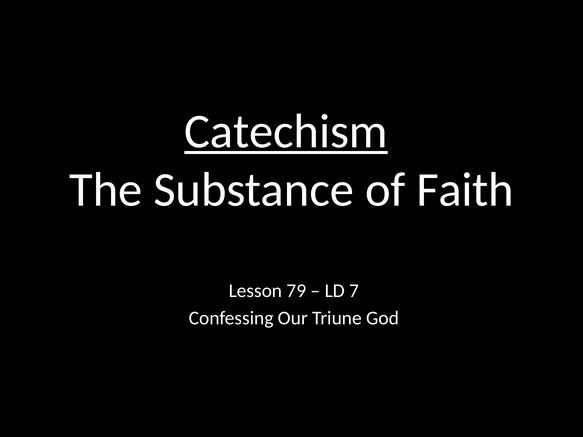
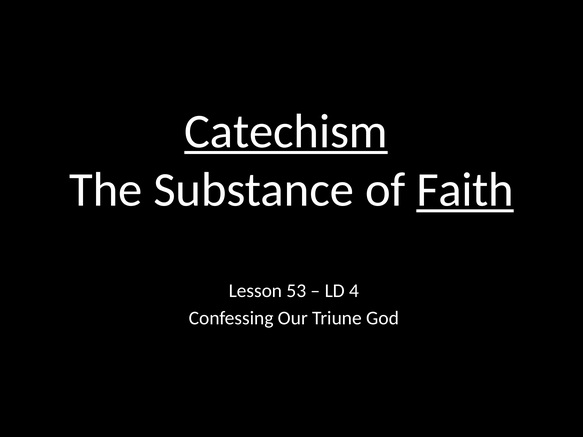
Faith underline: none -> present (465, 190)
79: 79 -> 53 (296, 291)
7: 7 -> 4 (354, 291)
